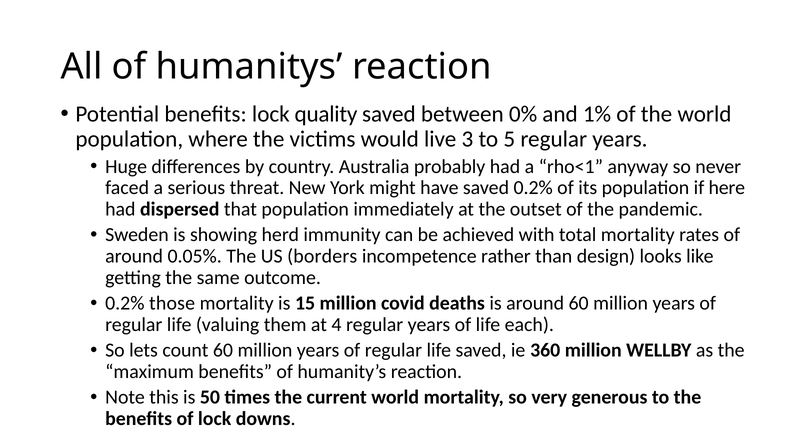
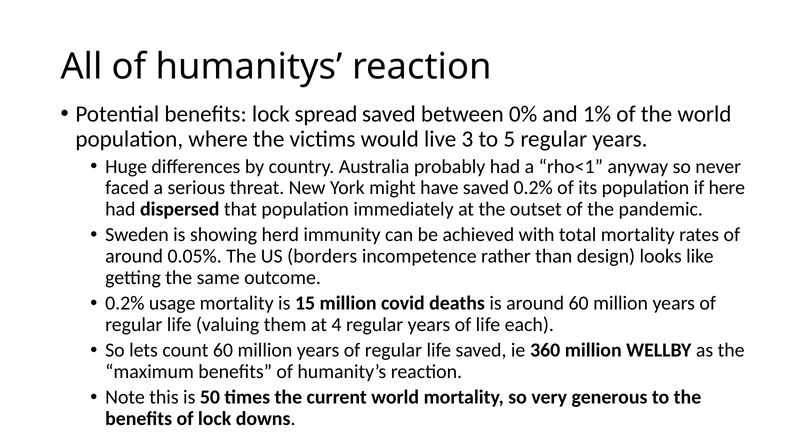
quality: quality -> spread (326, 114)
those: those -> usage (172, 303)
